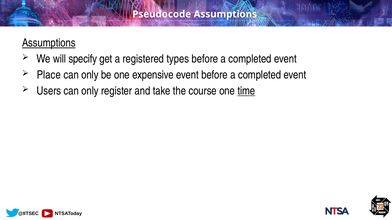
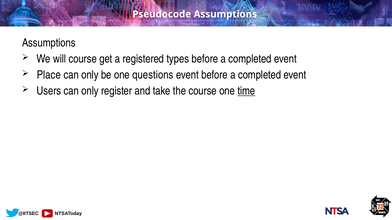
Assumptions underline: present -> none (49, 43)
will specify: specify -> course (83, 59)
expensive: expensive -> questions (153, 75)
